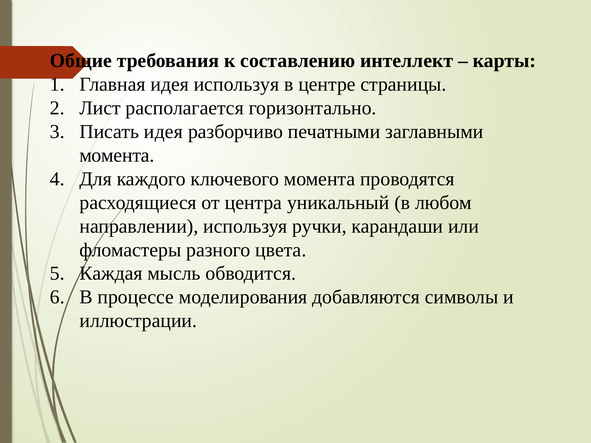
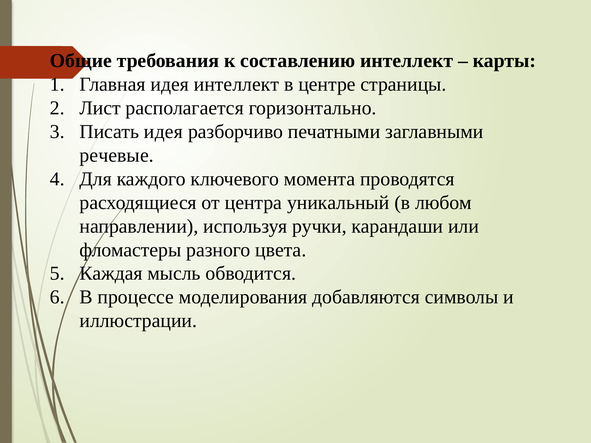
идея используя: используя -> интеллект (236, 84)
момента: момента -> речевые (117, 155)
